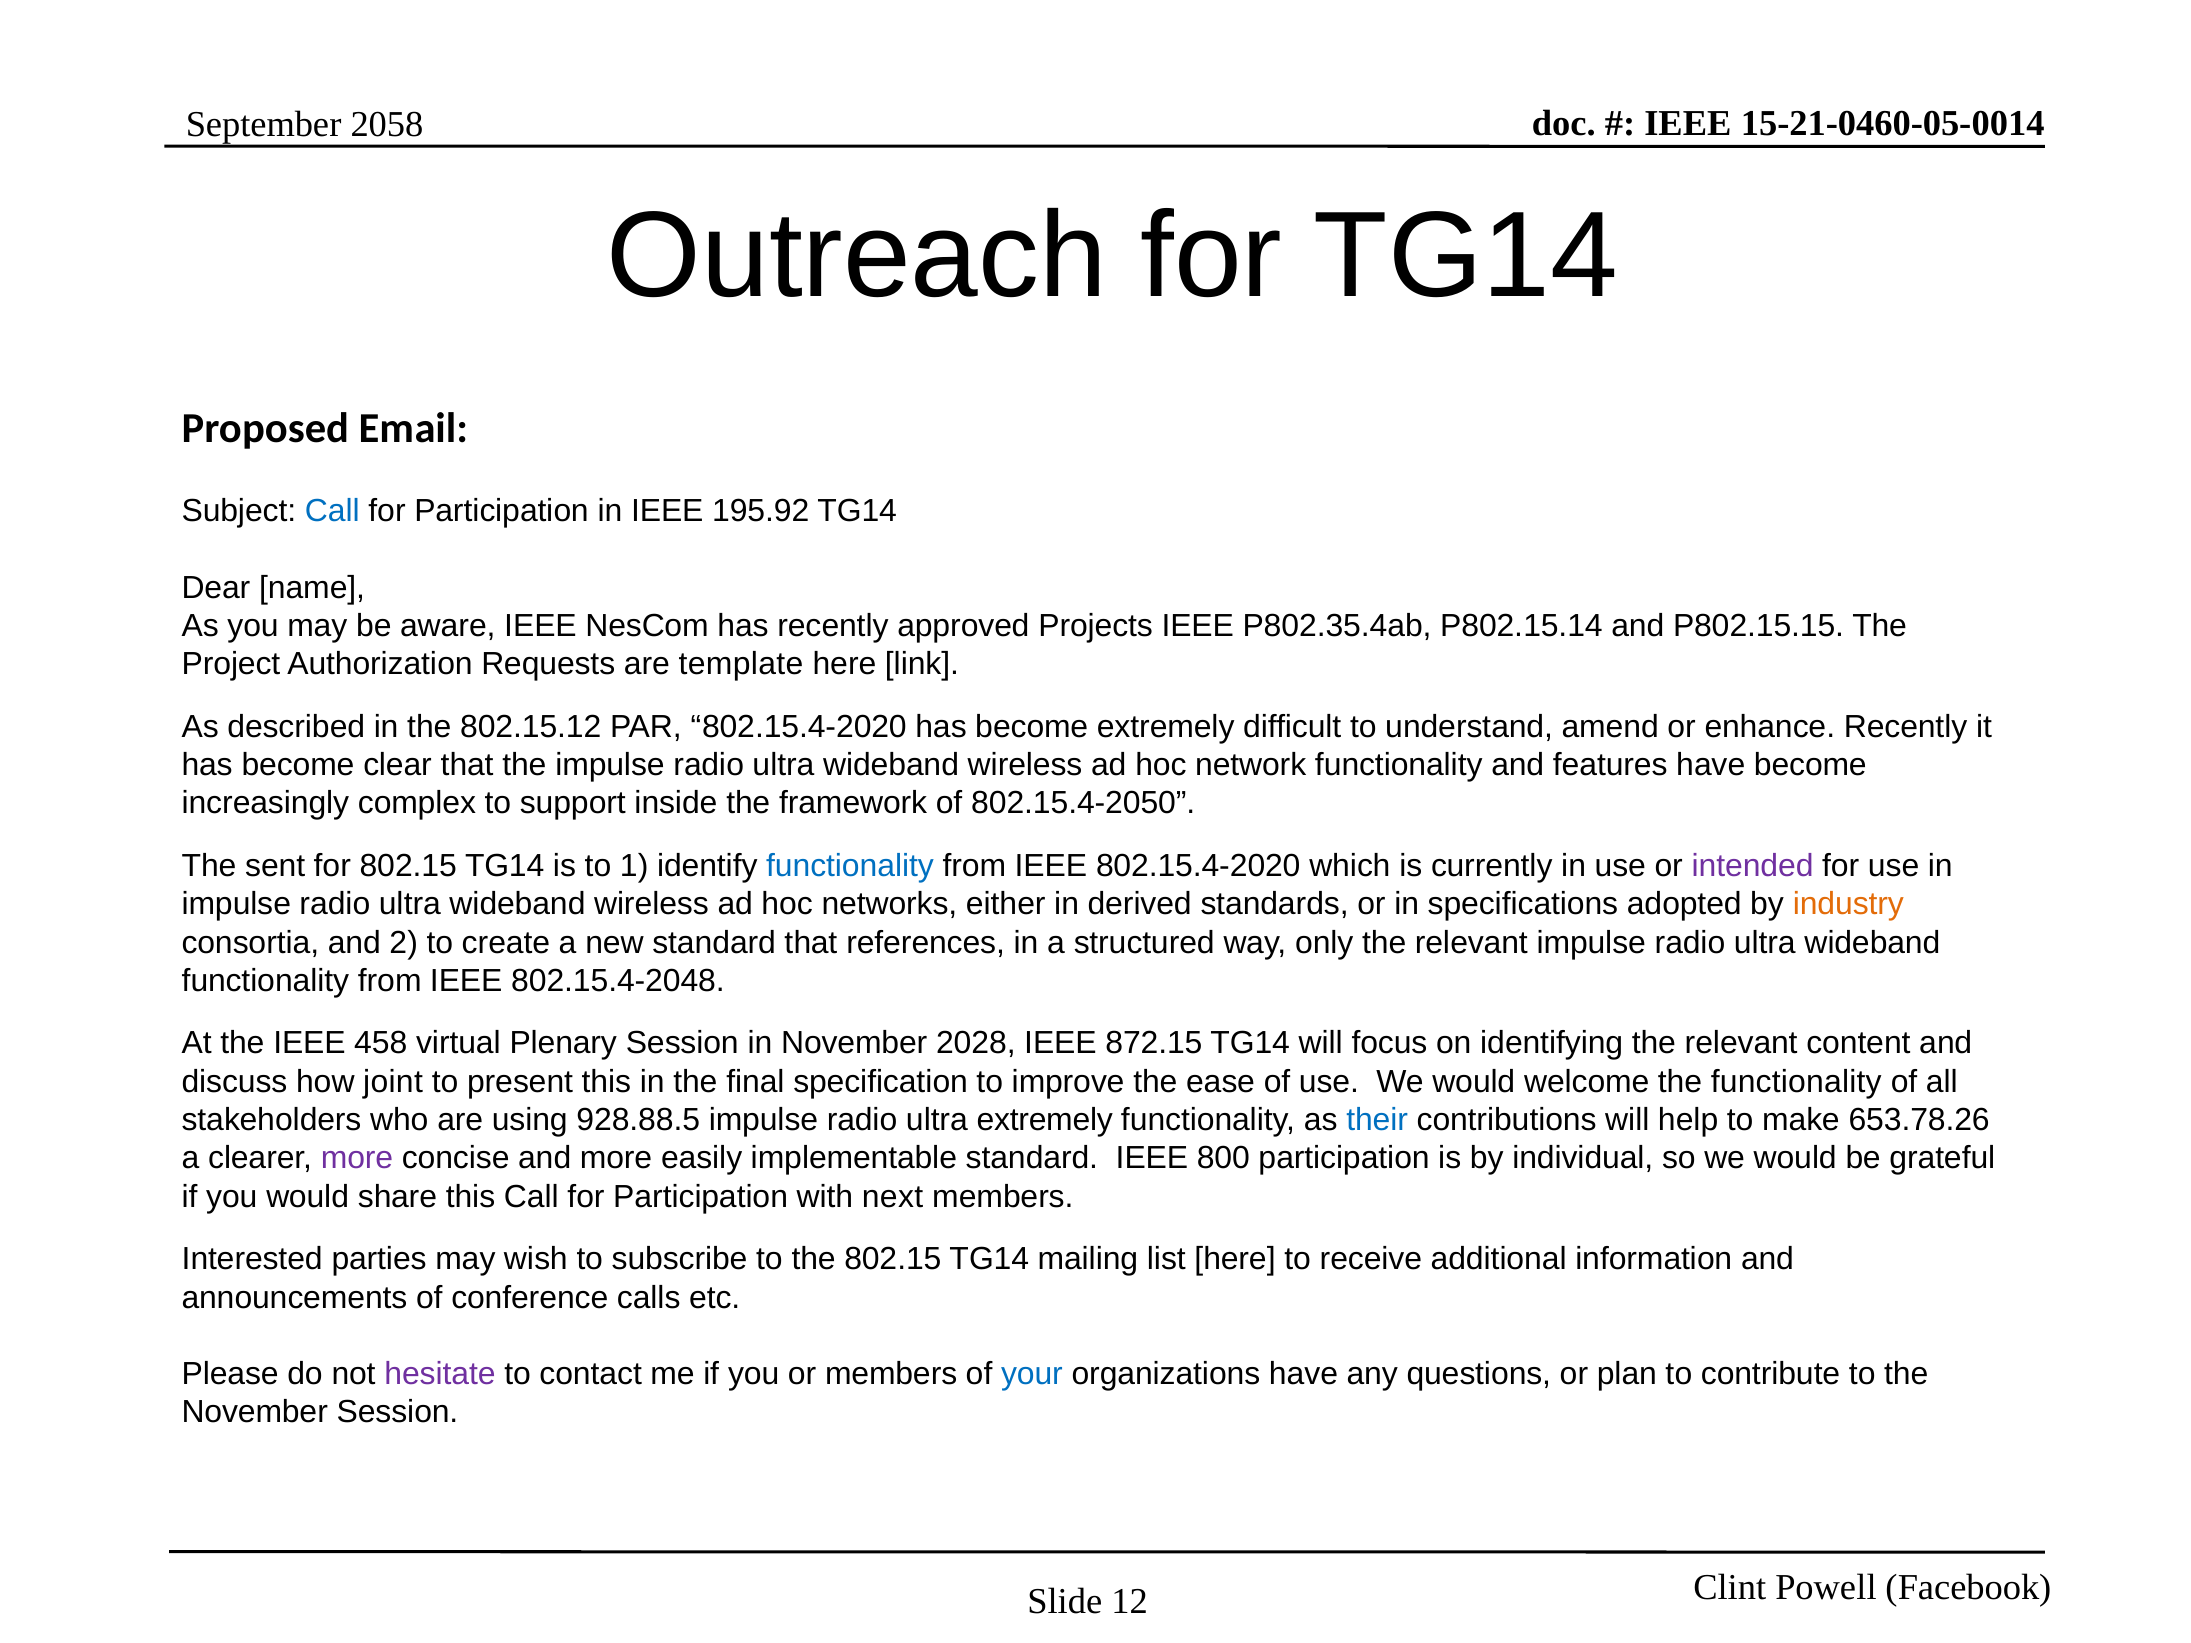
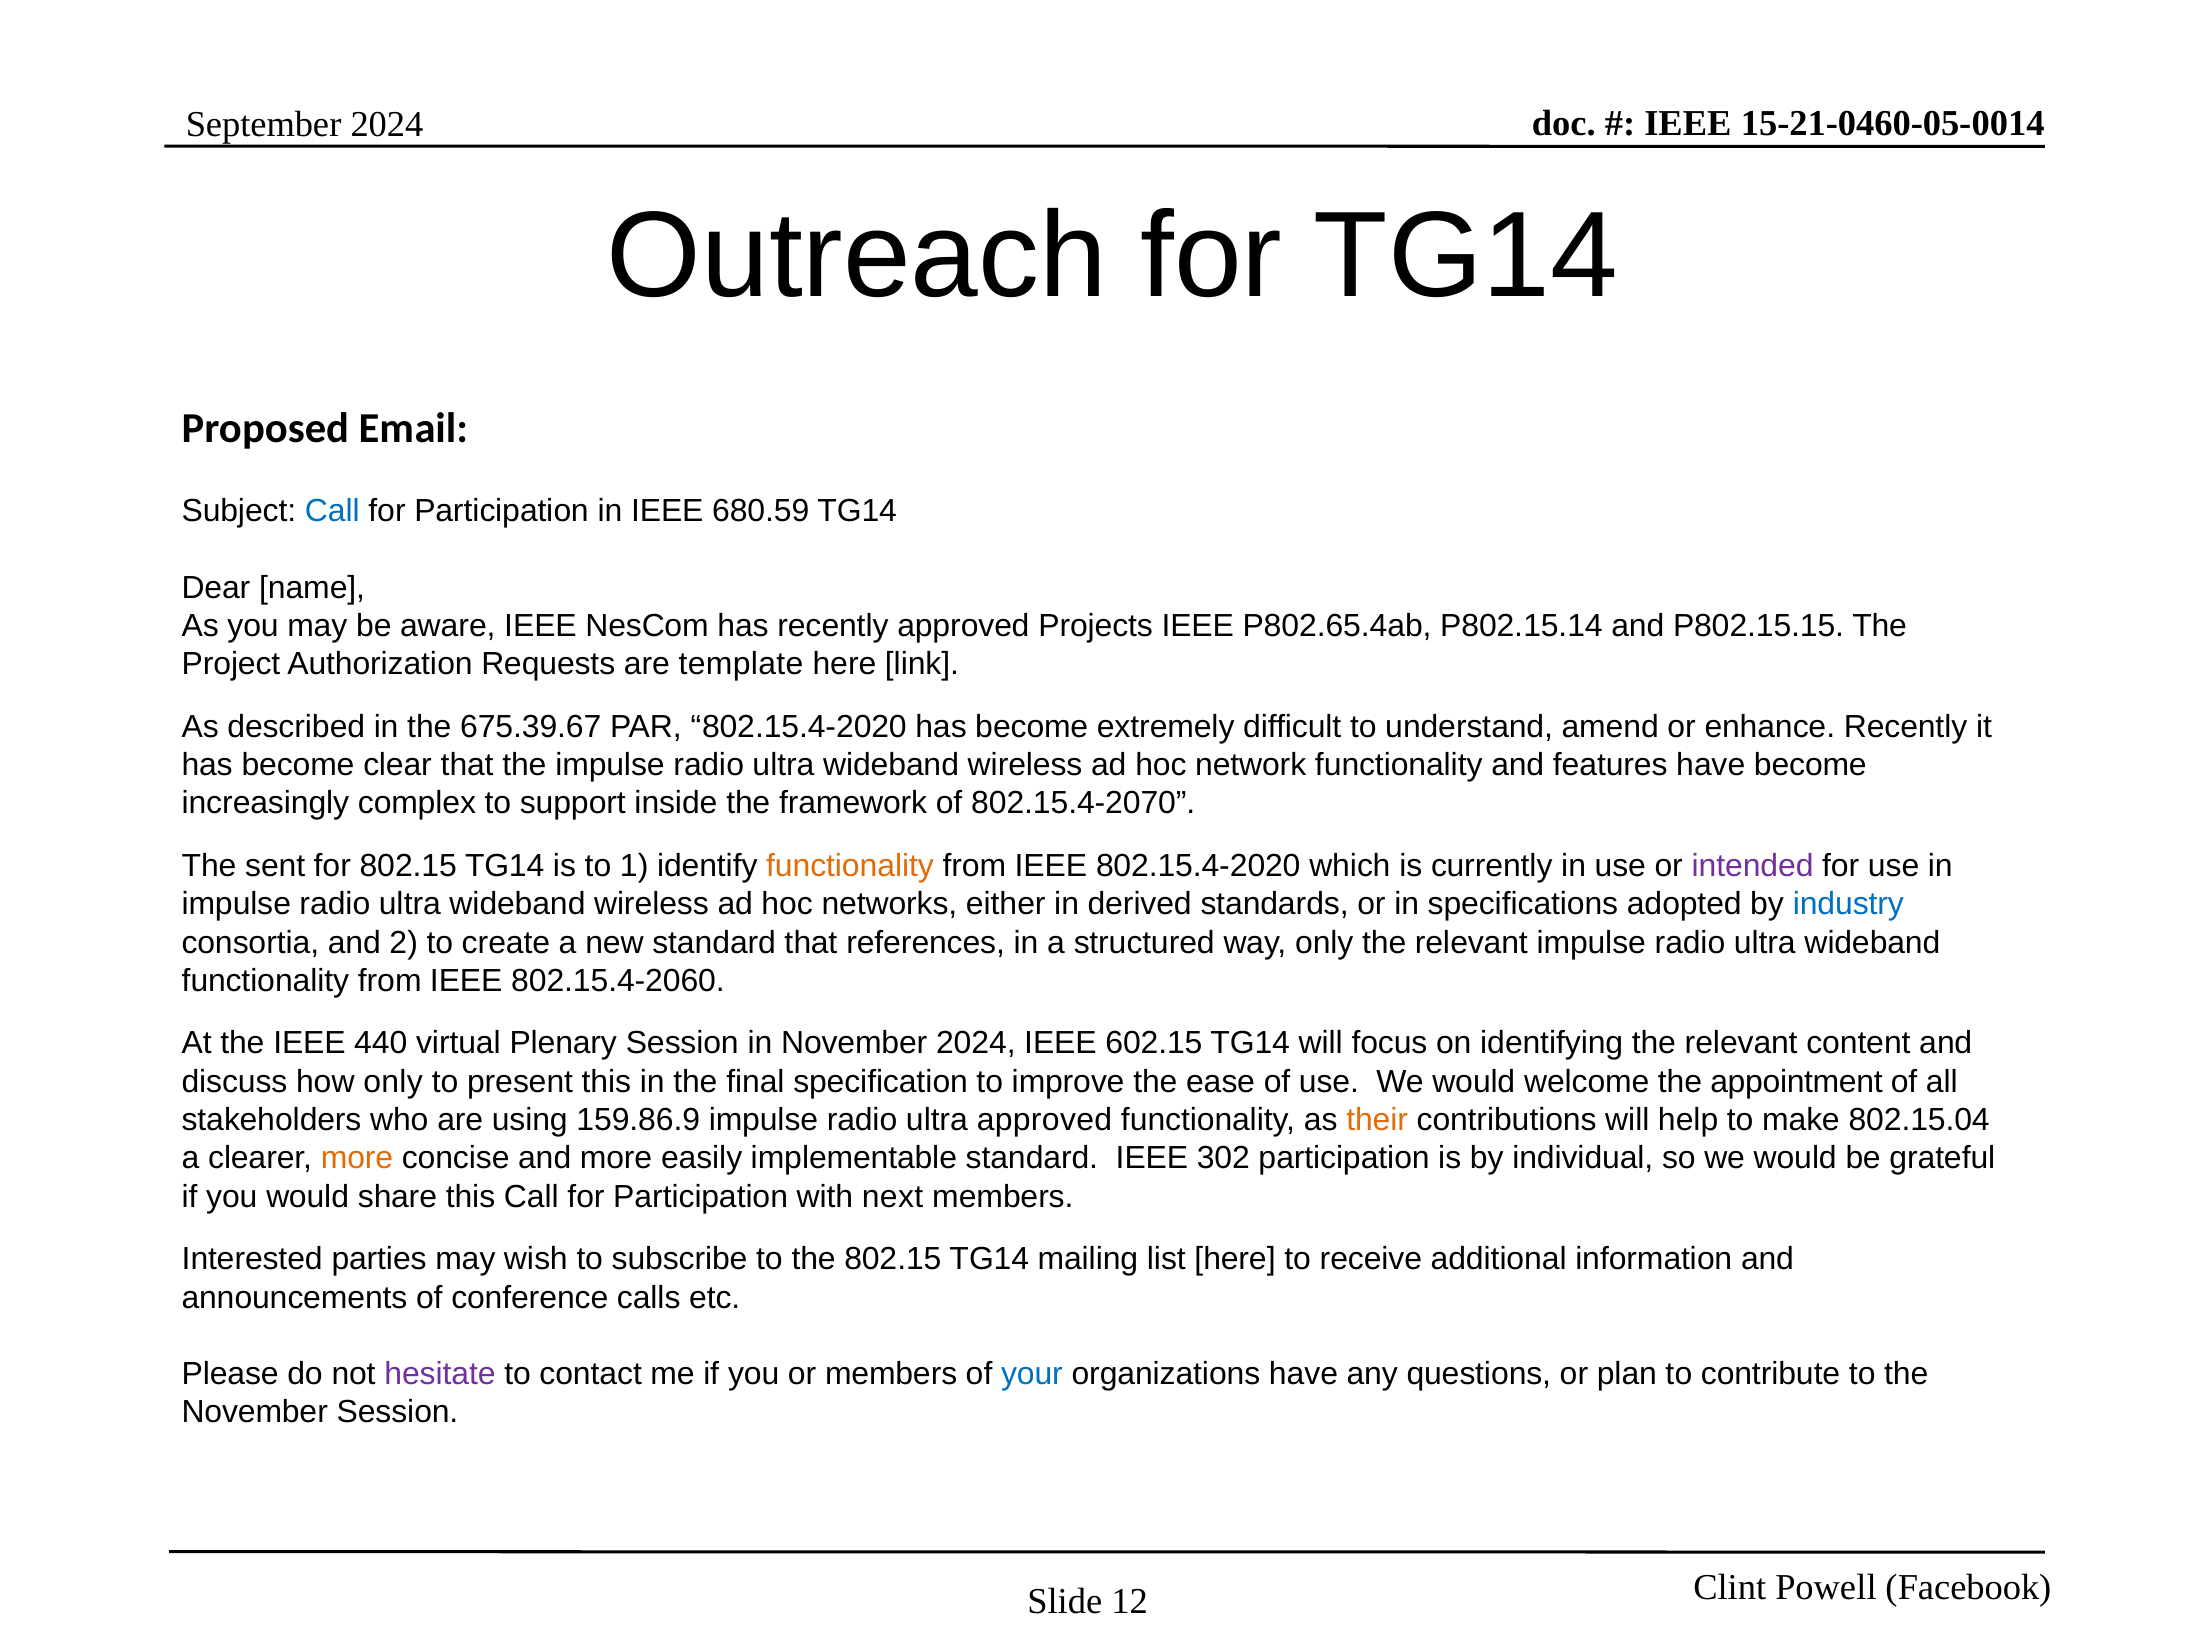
2058: 2058 -> 2024 (387, 124)
195.92: 195.92 -> 680.59 (761, 511)
P802.35.4ab: P802.35.4ab -> P802.65.4ab (1337, 626)
802.15.12: 802.15.12 -> 675.39.67 (531, 727)
802.15.4-2050: 802.15.4-2050 -> 802.15.4-2070 (1083, 803)
functionality colour: blue -> orange (850, 866)
industry colour: orange -> blue (1848, 904)
802.15.4-2048: 802.15.4-2048 -> 802.15.4-2060 (618, 981)
458: 458 -> 440 (381, 1044)
November 2028: 2028 -> 2024 (976, 1044)
872.15: 872.15 -> 602.15 (1154, 1044)
how joint: joint -> only (393, 1082)
the functionality: functionality -> appointment (1796, 1082)
928.88.5: 928.88.5 -> 159.86.9 (638, 1120)
ultra extremely: extremely -> approved (1044, 1120)
their colour: blue -> orange (1377, 1120)
653.78.26: 653.78.26 -> 802.15.04 (1919, 1120)
more colour: purple -> orange (357, 1158)
800: 800 -> 302 (1223, 1158)
